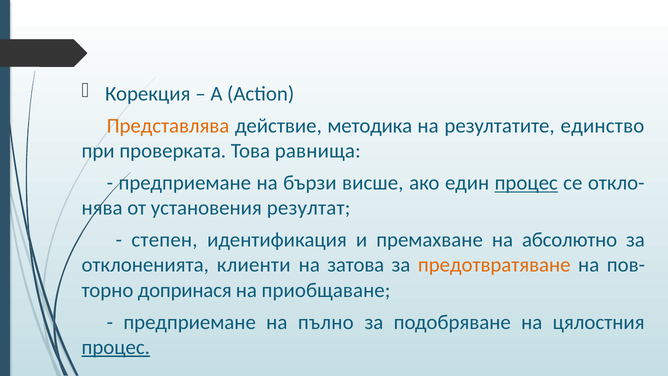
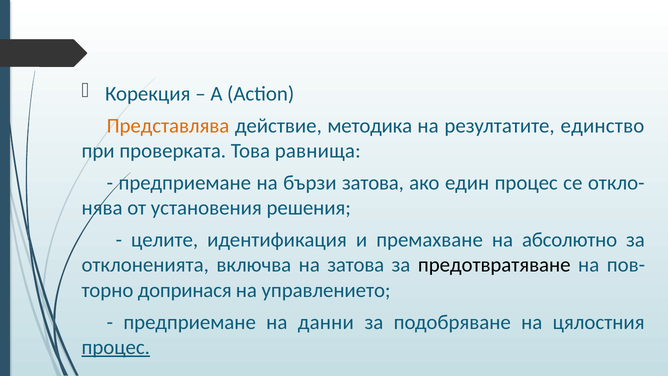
бързи висше: висше -> затова (373, 183)
процес underline: present -> none (526, 183)
резултат: резултат -> решения (309, 208)
степен: степен -> целите (165, 240)
клиенти: клиенти -> включва (254, 265)
предотвратяване colour: orange -> black (494, 265)
приобщаване: приобщаване -> управлението (326, 290)
пълно: пълно -> данни (326, 322)
